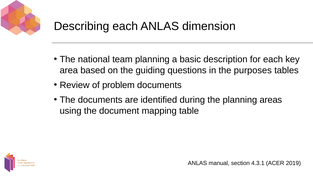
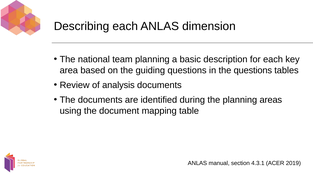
the purposes: purposes -> questions (253, 70)
problem: problem -> analysis (118, 85)
